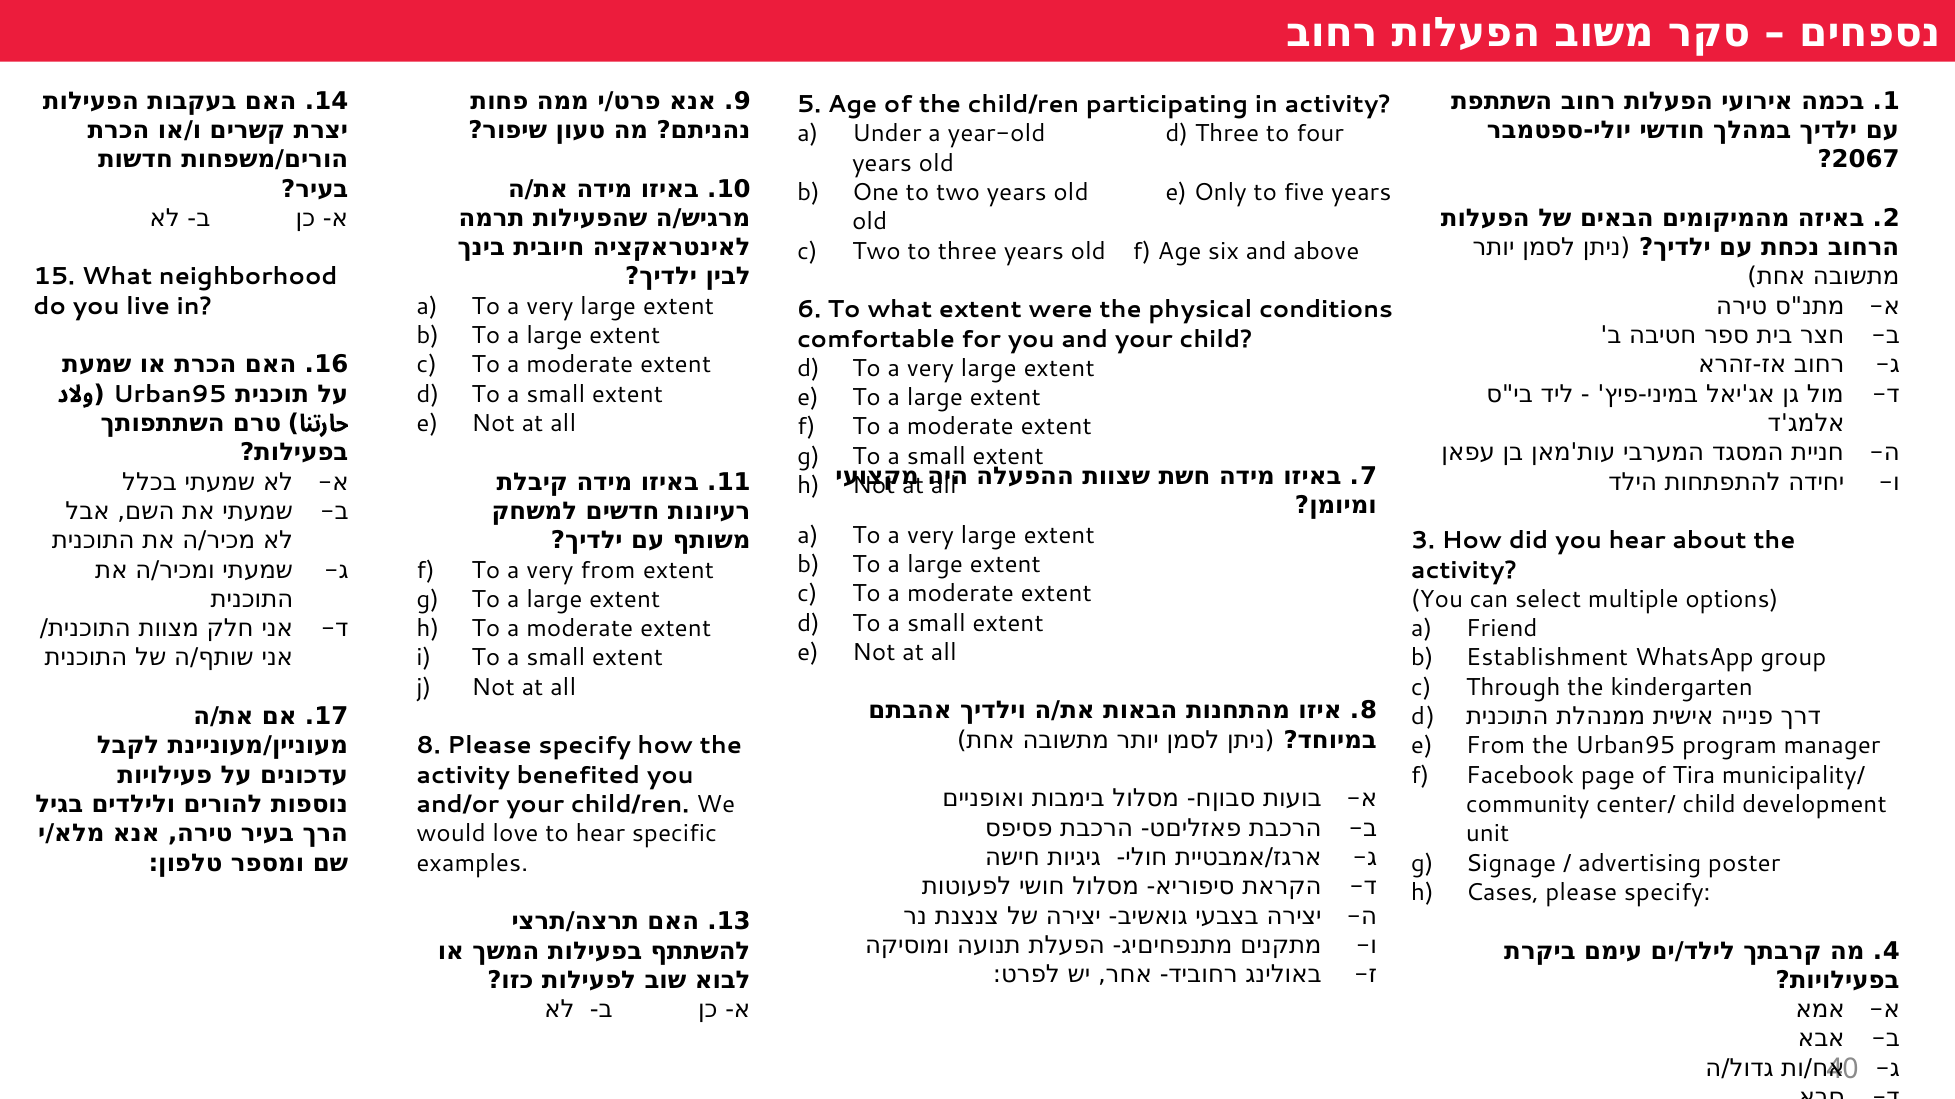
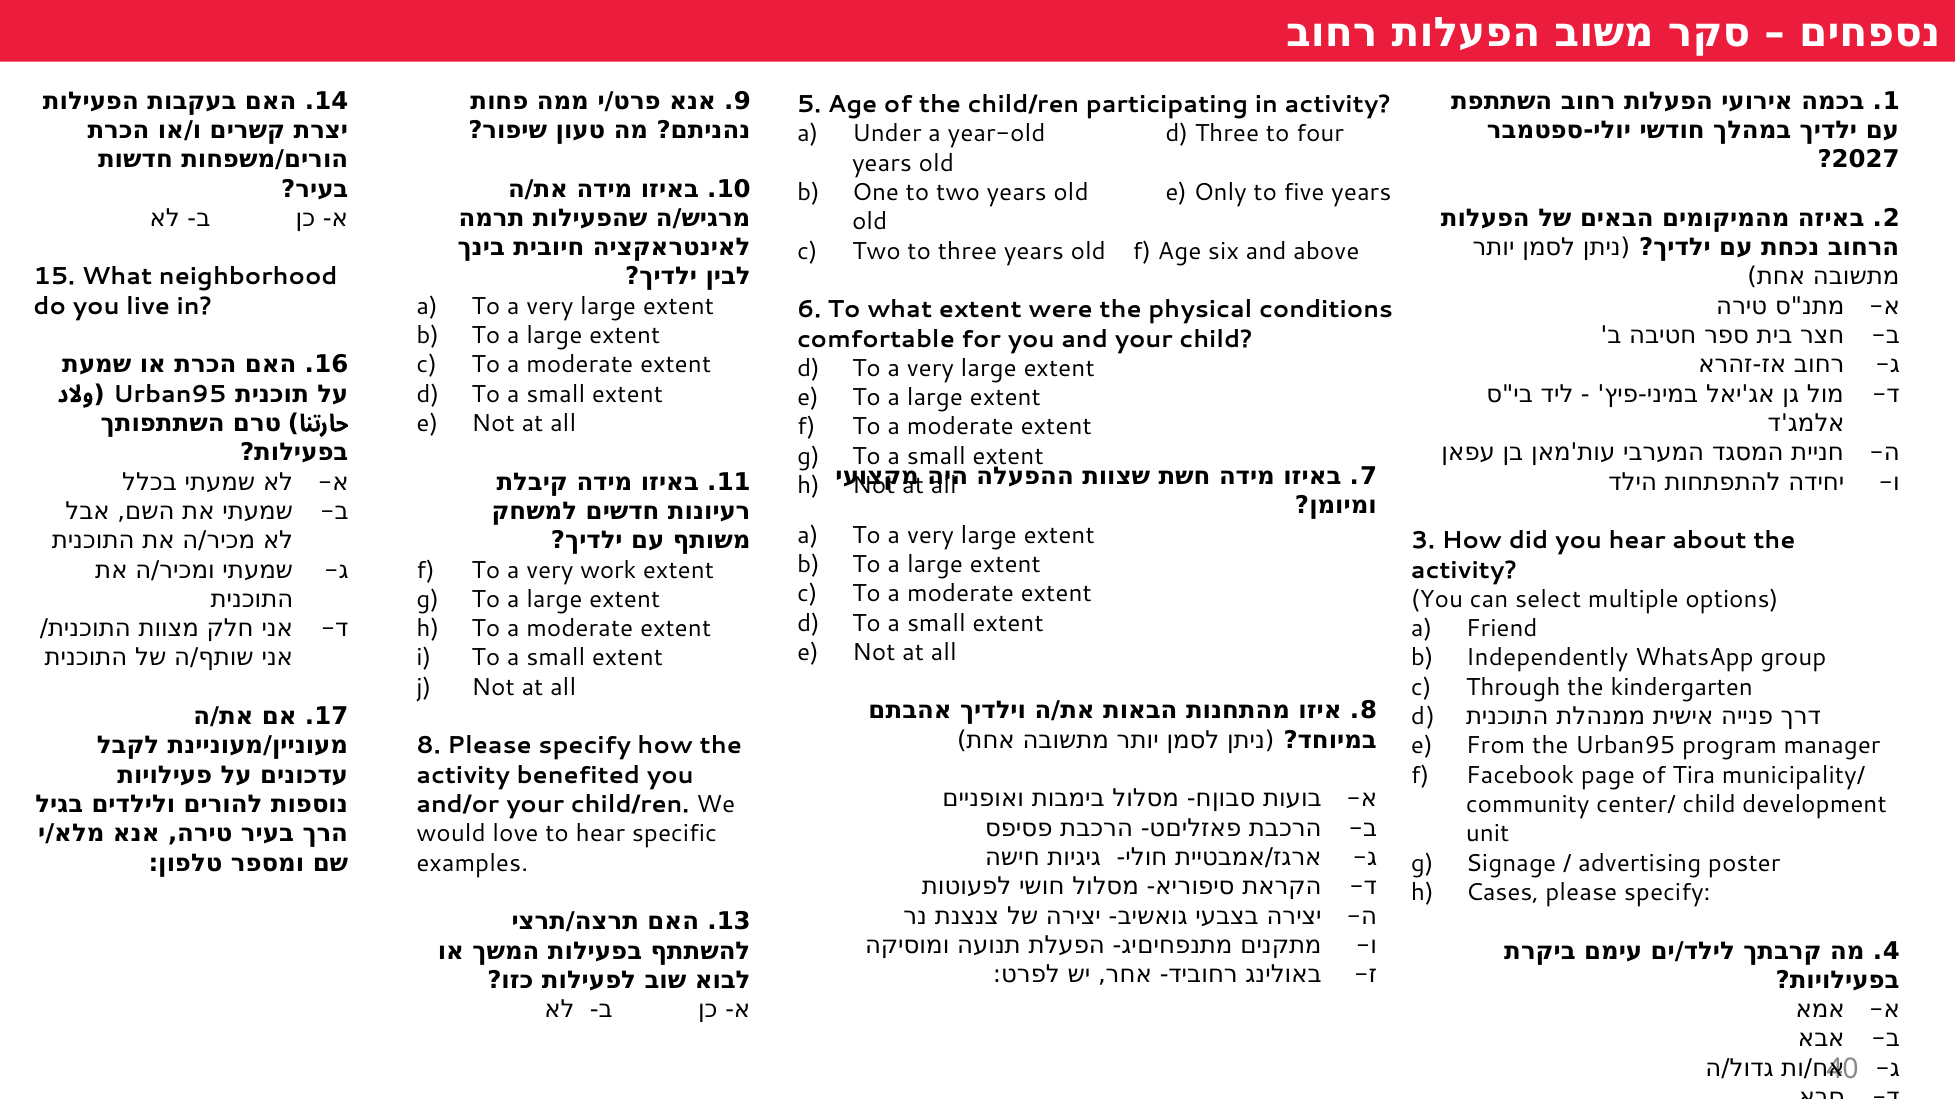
2067: 2067 -> 2027 (1866, 160)
very from: from -> work (608, 570)
Establishment: Establishment -> Independently (1547, 658)
